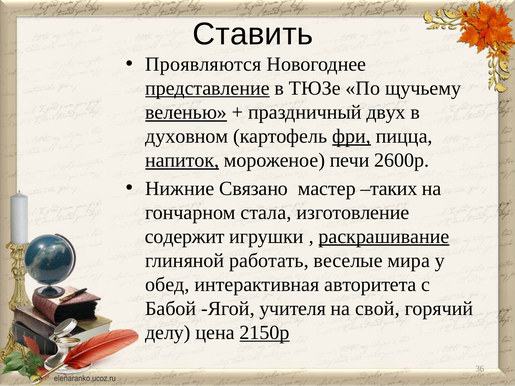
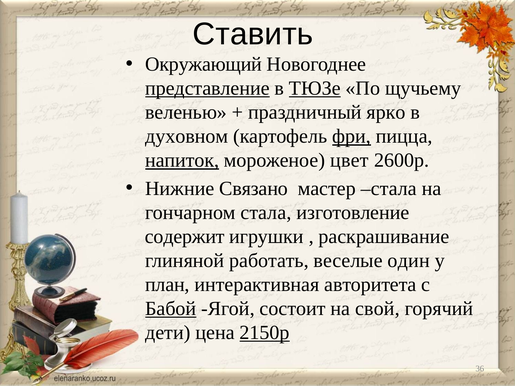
Проявляются: Проявляются -> Окружающий (204, 64)
ТЮЗе underline: none -> present (315, 88)
веленью underline: present -> none (186, 112)
двух: двух -> ярко (386, 112)
печи: печи -> цвет (349, 160)
мастер таких: таких -> стала (389, 189)
раскрашивание underline: present -> none (384, 237)
мира: мира -> один (409, 261)
обед: обед -> план (167, 285)
Бабой underline: none -> present (171, 309)
учителя: учителя -> состоит (293, 309)
делу: делу -> дети (168, 333)
